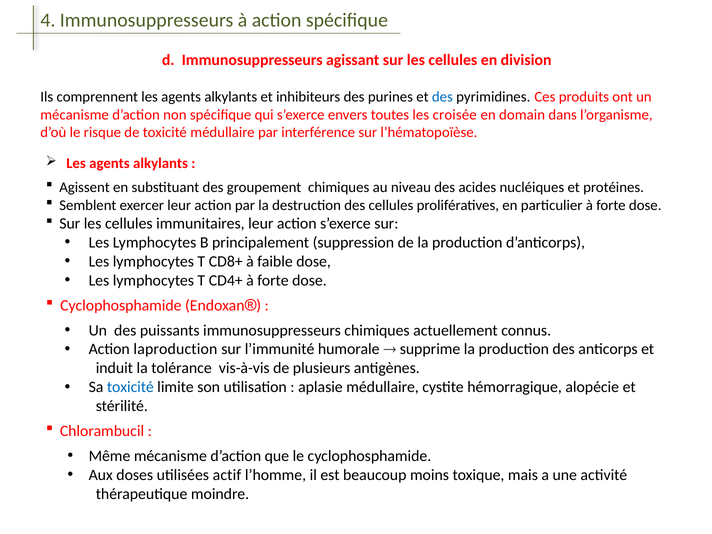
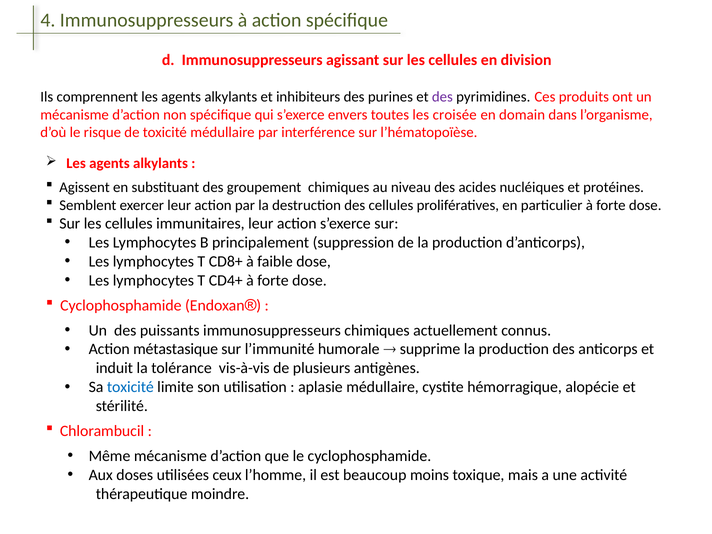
des colour: blue -> purple (442, 97)
laproduction: laproduction -> métastasique (176, 349)
actif: actif -> ceux (227, 475)
